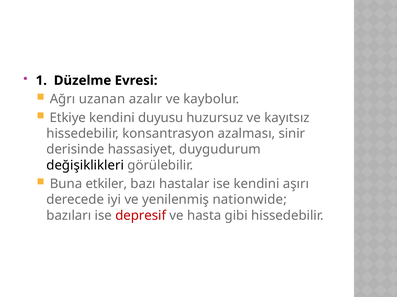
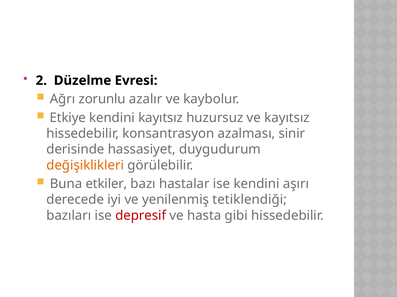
1: 1 -> 2 (41, 81)
uzanan: uzanan -> zorunlu (102, 99)
kendini duyusu: duyusu -> kayıtsız (161, 118)
değişiklikleri colour: black -> orange (85, 166)
nationwide: nationwide -> tetiklendiği (250, 200)
